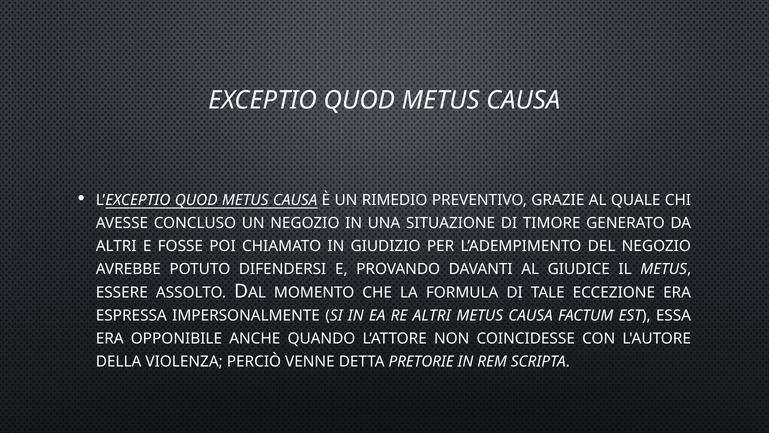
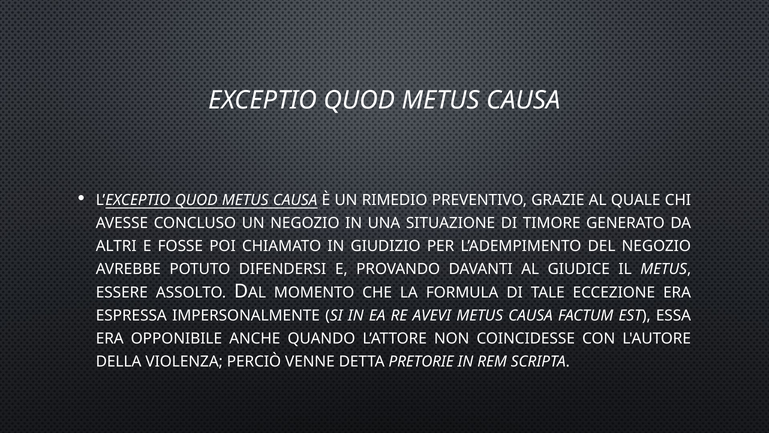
RE ALTRI: ALTRI -> AVEVI (432, 315)
